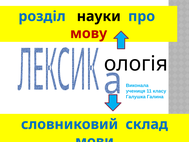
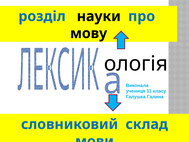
мову colour: red -> black (89, 33)
